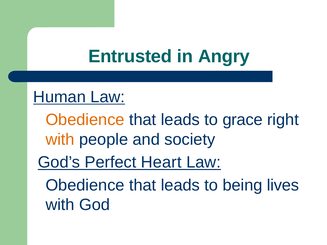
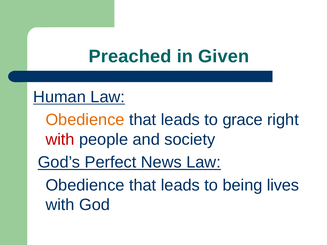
Entrusted: Entrusted -> Preached (130, 57)
Angry: Angry -> Given (224, 57)
with colour: orange -> red (60, 140)
Heart: Heart -> News (161, 162)
